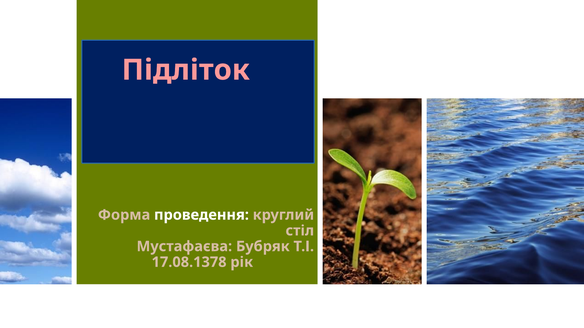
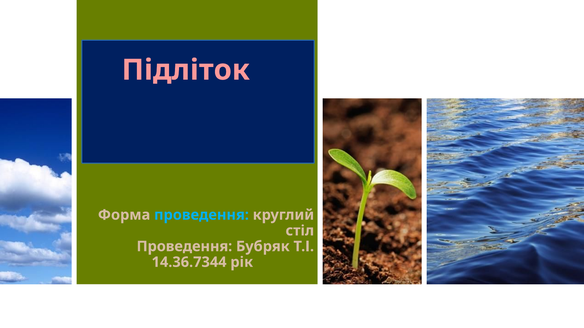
проведення colour: white -> light blue (201, 215)
Мустафаєва: Мустафаєва -> Проведення (184, 247)
17.08.1378: 17.08.1378 -> 14.36.7344 (189, 262)
